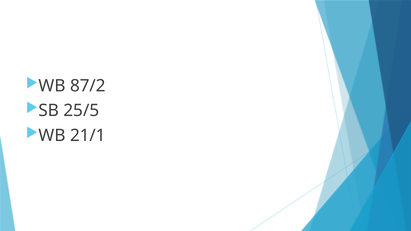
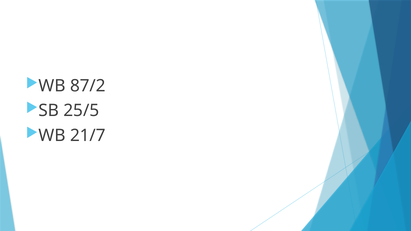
21/1: 21/1 -> 21/7 (88, 136)
